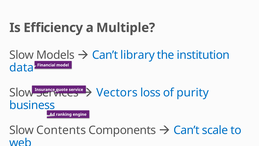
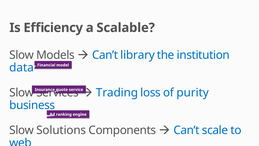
Multiple: Multiple -> Scalable (126, 28)
Vectors: Vectors -> Trading (117, 93)
Contents: Contents -> Solutions (61, 130)
